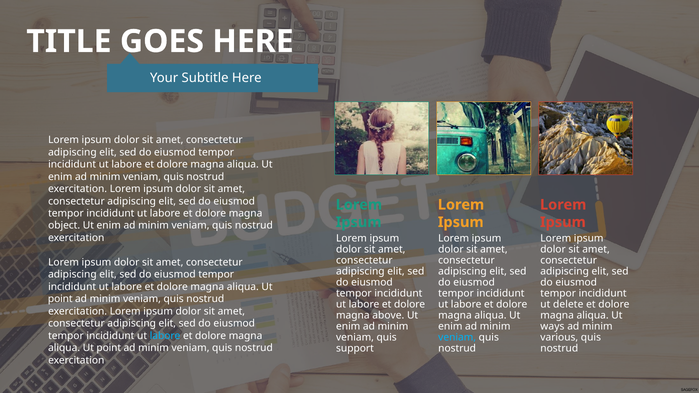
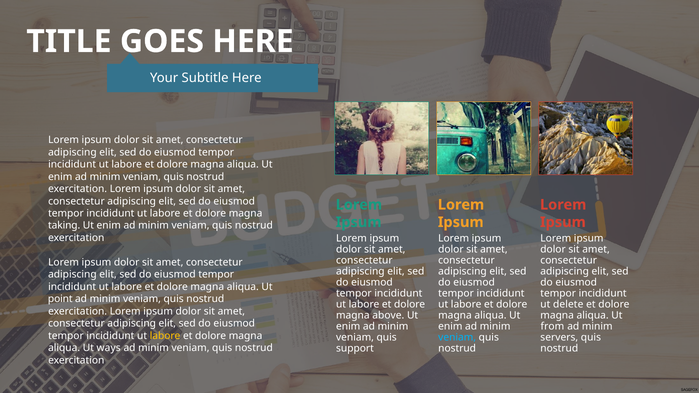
object: object -> taking (64, 226)
ways: ways -> from (552, 327)
labore colour: light blue -> yellow (165, 336)
various: various -> servers (559, 338)
point: point -> ways (109, 348)
